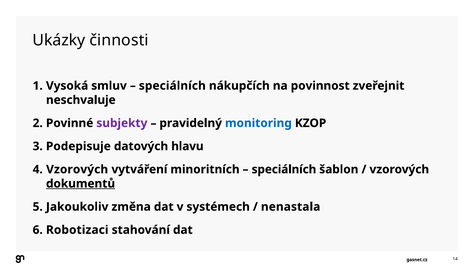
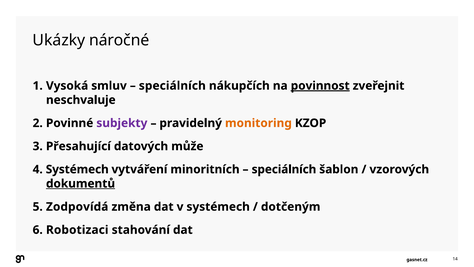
činnosti: činnosti -> náročné (119, 40)
povinnost underline: none -> present (320, 86)
monitoring colour: blue -> orange (258, 123)
Podepisuje: Podepisuje -> Přesahující (78, 146)
hlavu: hlavu -> může (187, 146)
Vzorových: Vzorových -> Systémech (77, 169)
Jakoukoliv: Jakoukoliv -> Zodpovídá (77, 206)
nenastala: nenastala -> dotčeným (291, 206)
